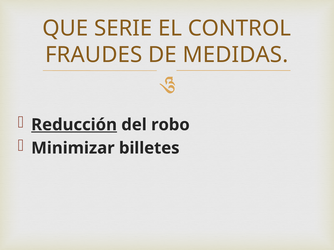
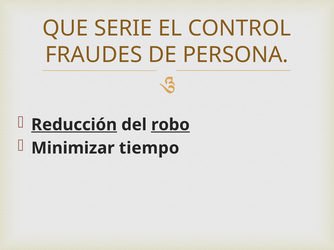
MEDIDAS: MEDIDAS -> PERSONA (235, 55)
robo underline: none -> present (170, 125)
billetes: billetes -> tiempo (149, 148)
